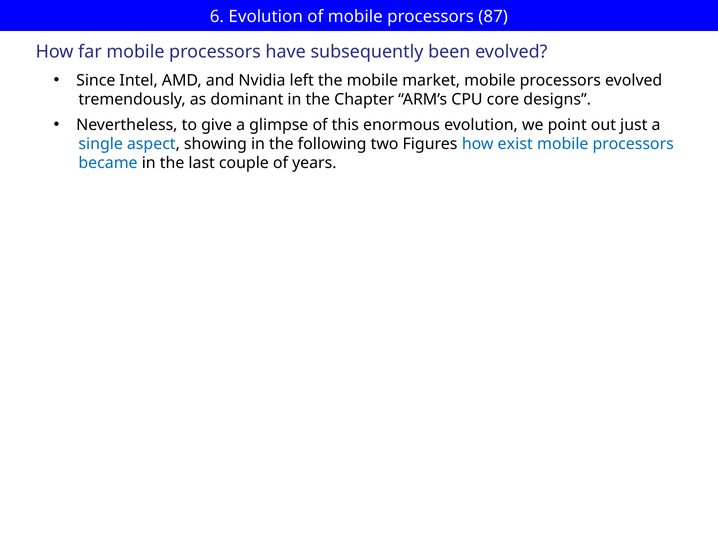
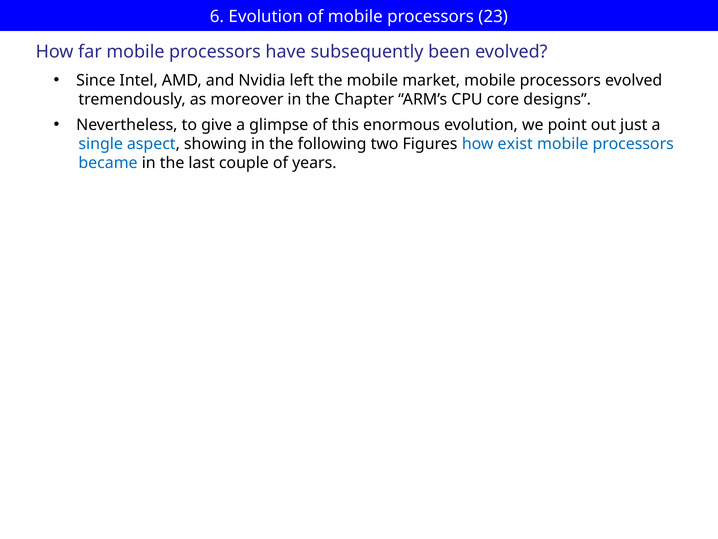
87: 87 -> 23 (493, 17)
dominant: dominant -> moreover (247, 100)
